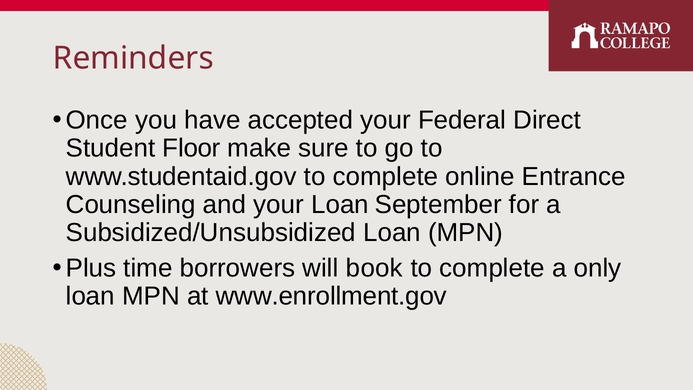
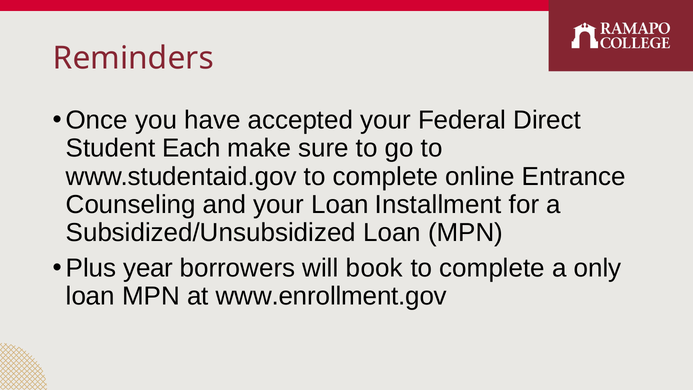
Floor: Floor -> Each (192, 148)
September: September -> Installment (438, 204)
time: time -> year (148, 268)
